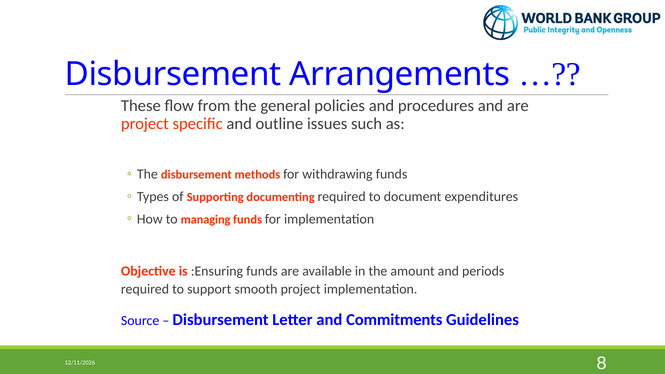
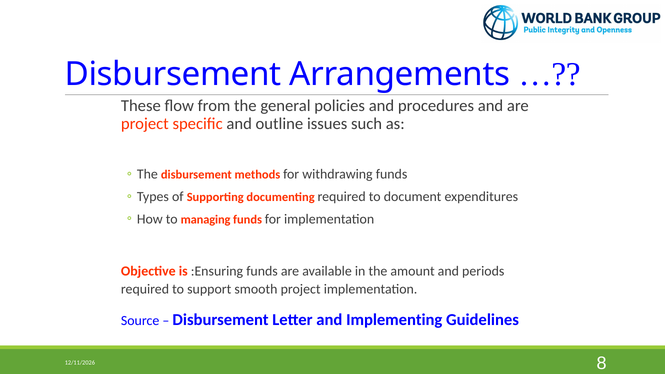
Commitments: Commitments -> Implementing (394, 320)
